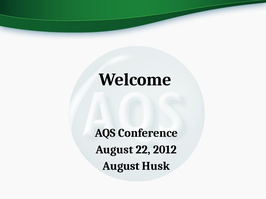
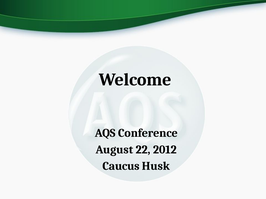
August: August -> Caucus (121, 166)
